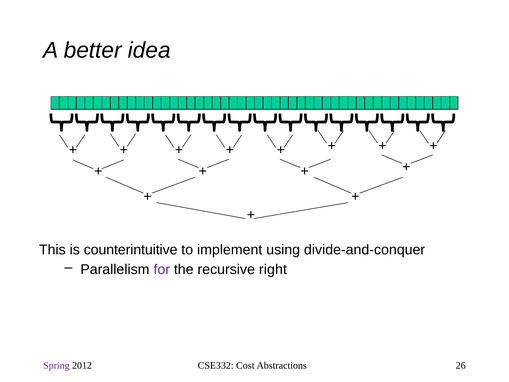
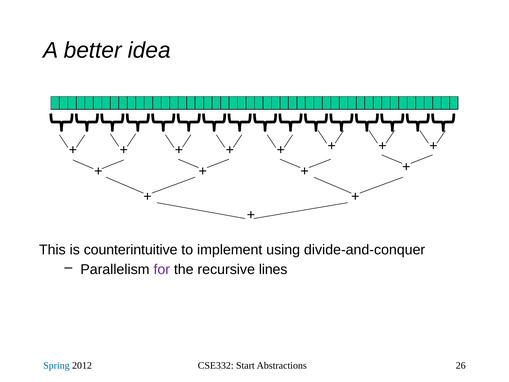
right: right -> lines (273, 269)
Spring colour: purple -> blue (56, 365)
Cost: Cost -> Start (245, 365)
